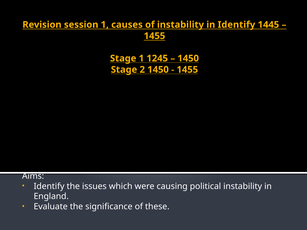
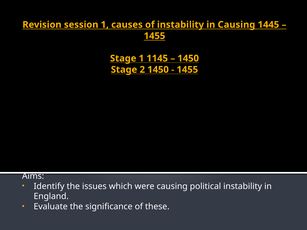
in Identify: Identify -> Causing (236, 25)
1245: 1245 -> 1145 (157, 58)
